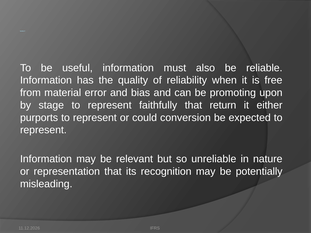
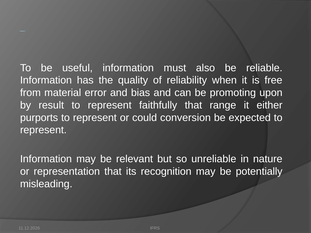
stage: stage -> result (51, 105)
return: return -> range (223, 105)
